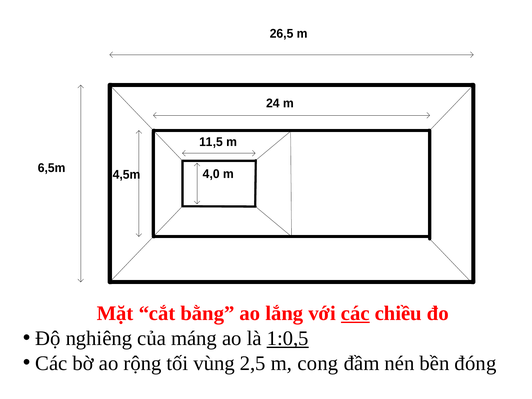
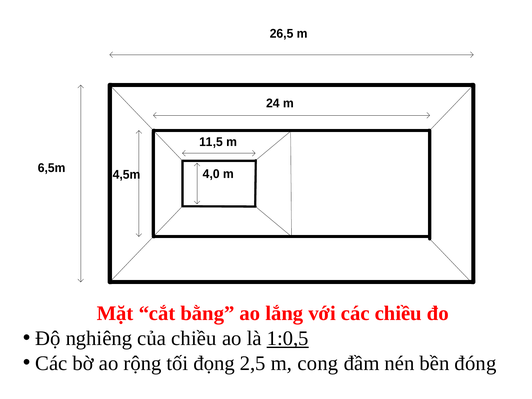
các underline: present -> none (355, 314)
của máng: máng -> chiều (194, 338)
vùng: vùng -> đọng (214, 363)
